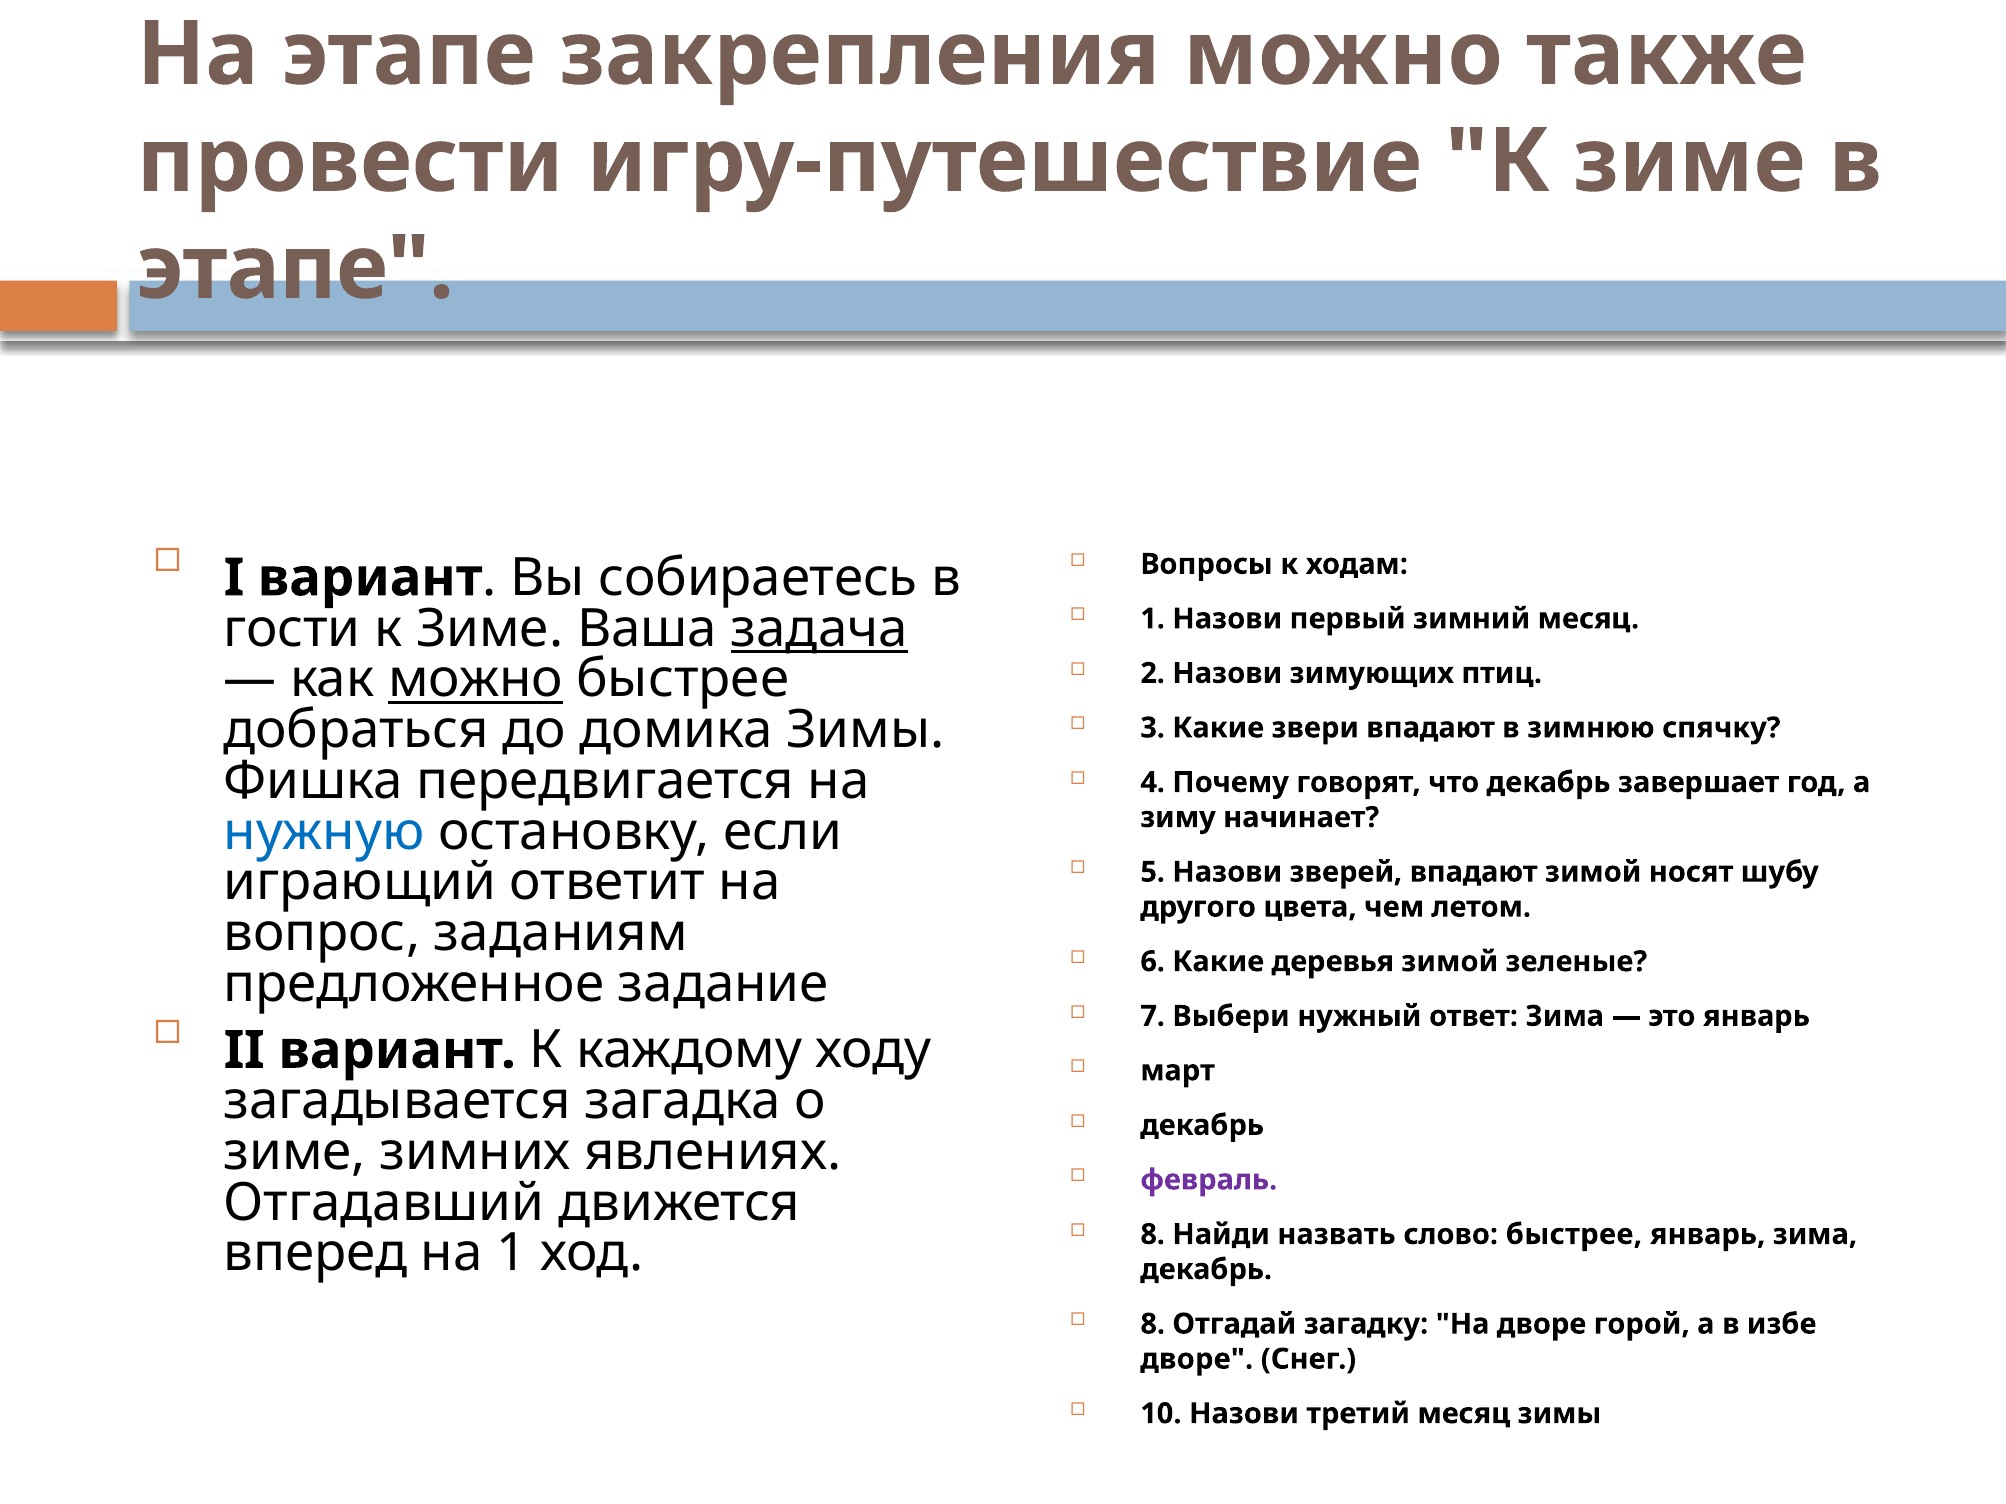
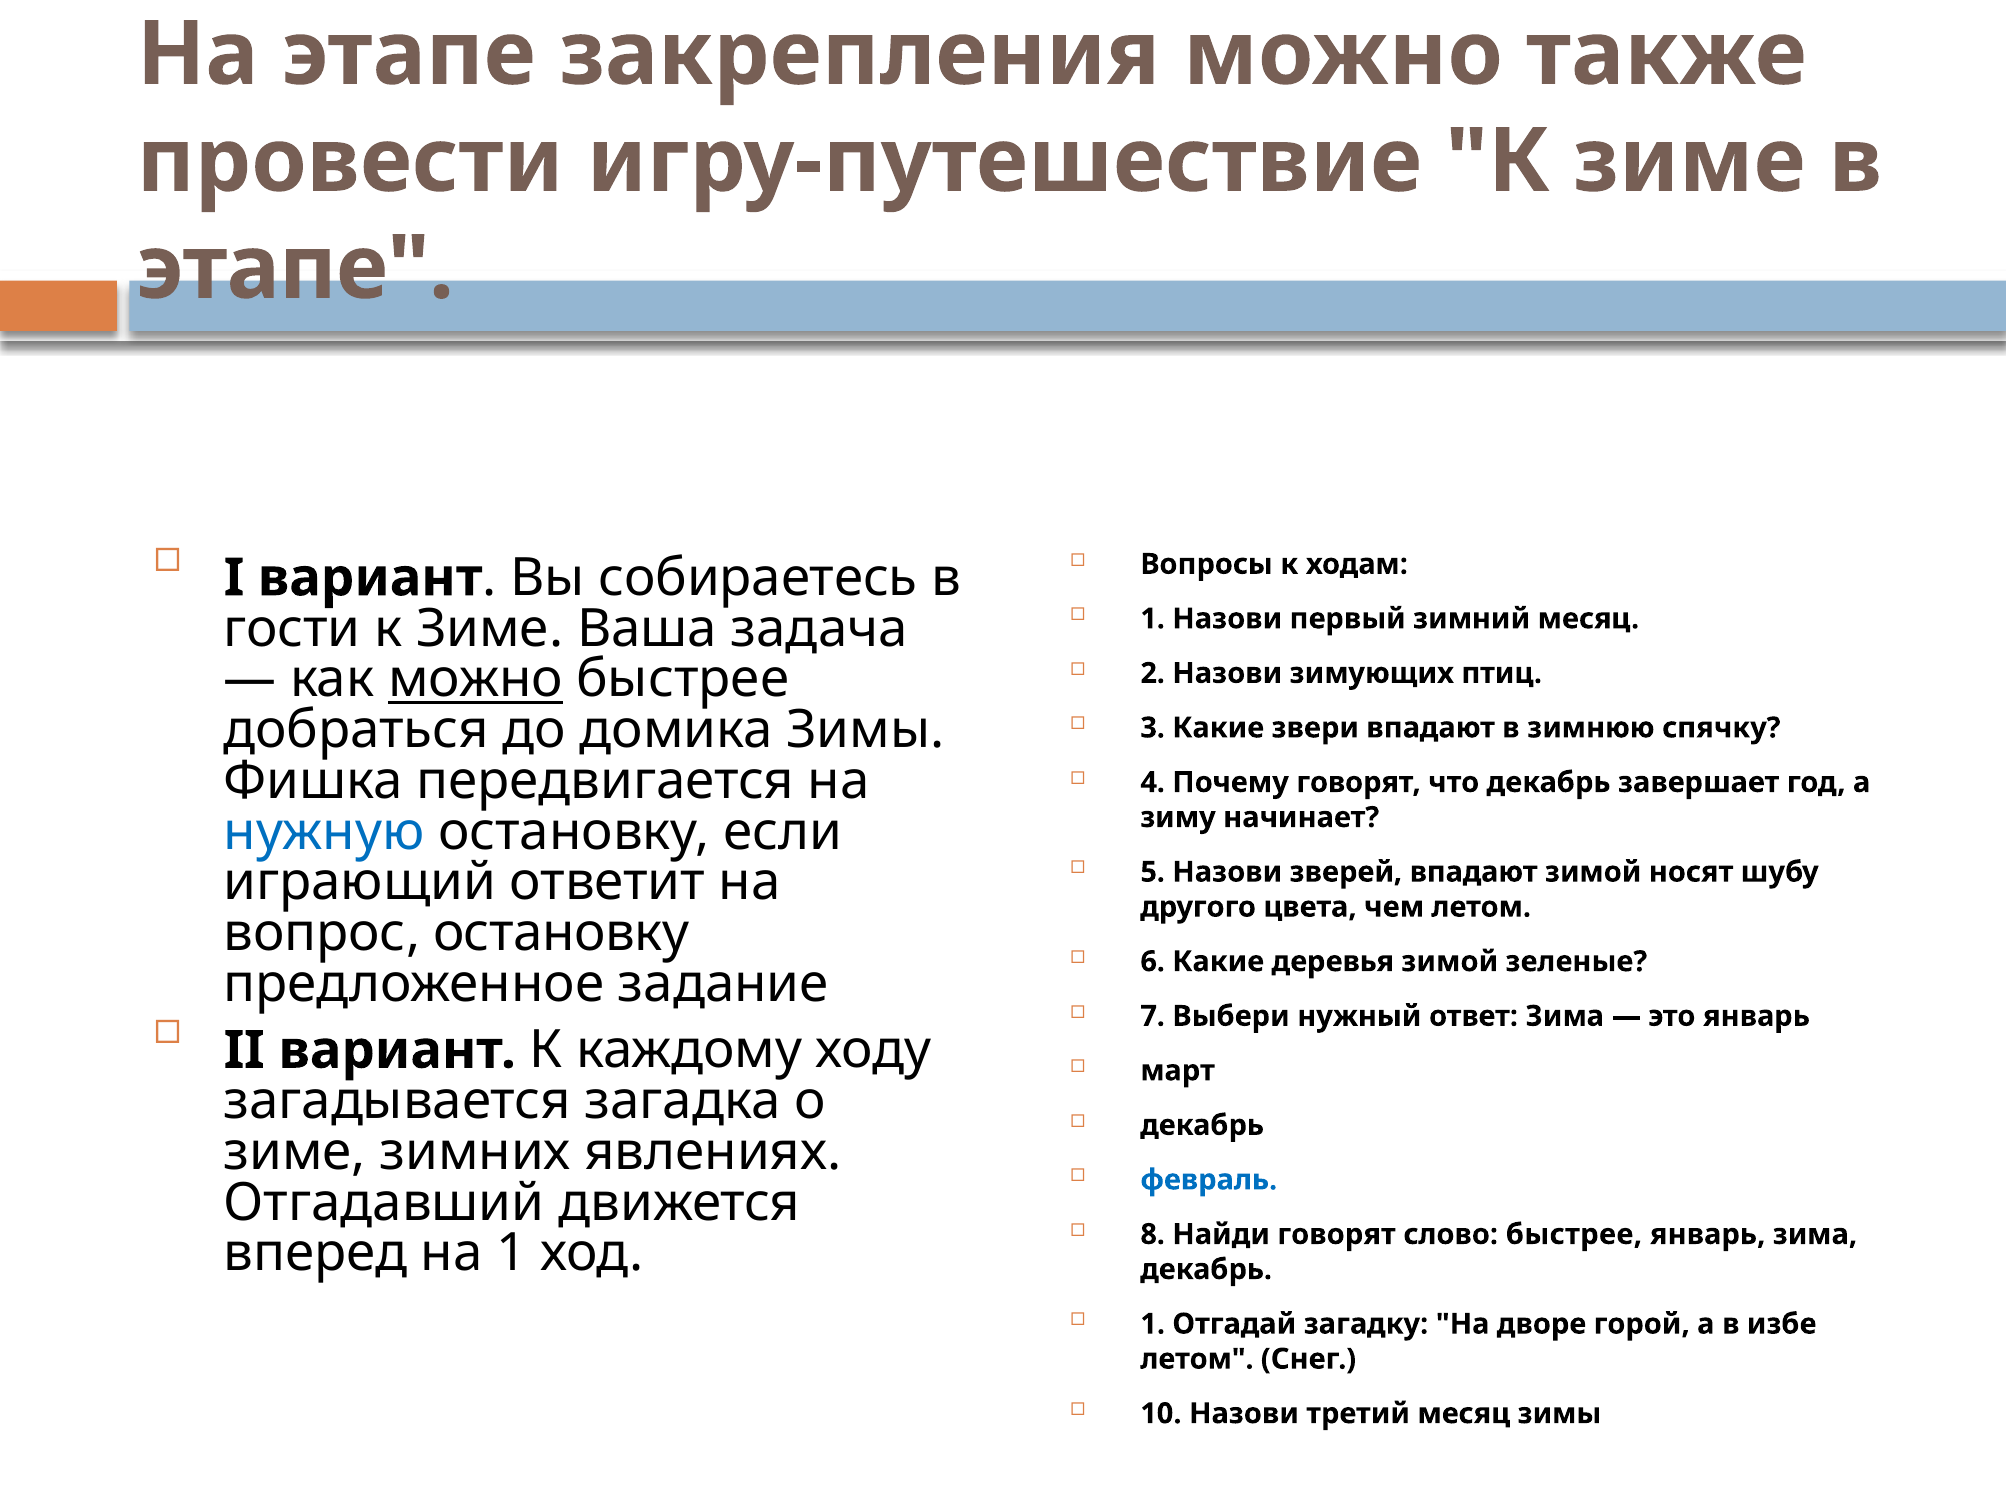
задача underline: present -> none (819, 629)
вопрос заданиям: заданиям -> остановку (561, 934)
февраль colour: purple -> blue (1209, 1180)
Найди назвать: назвать -> говорят (1336, 1235)
8: 8 -> 1 (1153, 1324)
дворе: дворе -> летом (1197, 1359)
